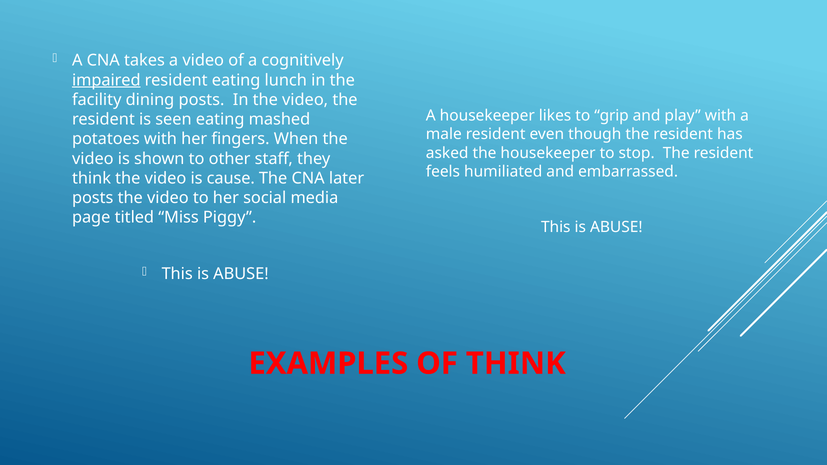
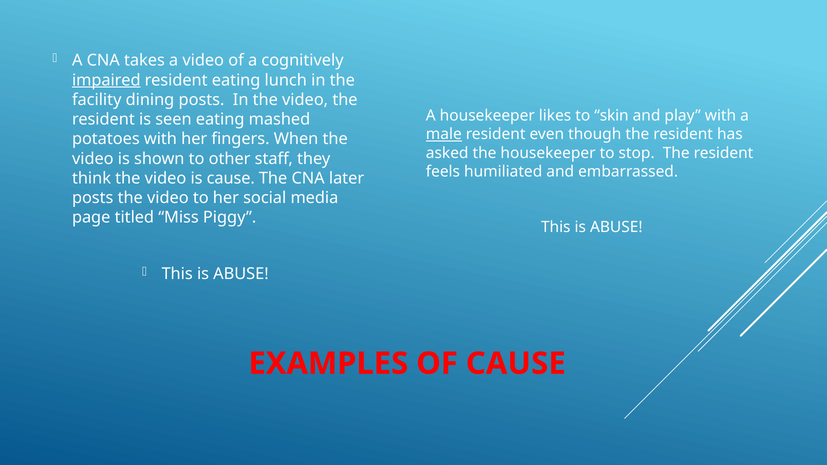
grip: grip -> skin (612, 116)
male underline: none -> present (444, 134)
OF THINK: THINK -> CAUSE (516, 364)
